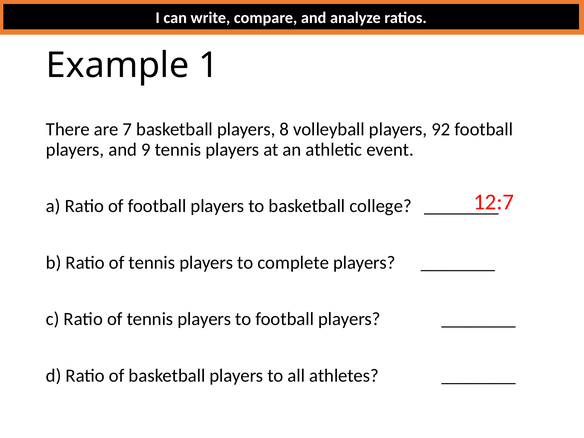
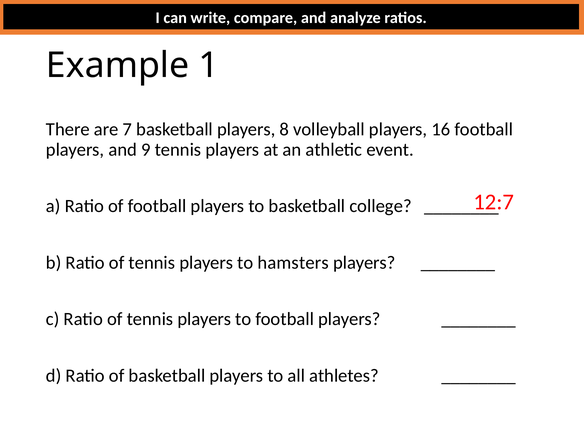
92: 92 -> 16 (441, 129)
complete: complete -> hamsters (293, 263)
